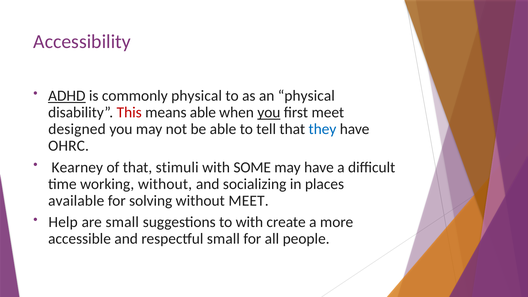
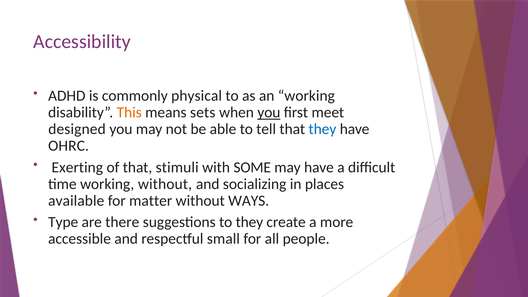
ADHD underline: present -> none (67, 96)
an physical: physical -> working (306, 96)
This colour: red -> orange (129, 113)
means able: able -> sets (203, 113)
Kearney: Kearney -> Exerting (77, 167)
solving: solving -> matter (151, 201)
without MEET: MEET -> WAYS (249, 201)
Help: Help -> Type (63, 222)
are small: small -> there (122, 222)
to with: with -> they (249, 222)
